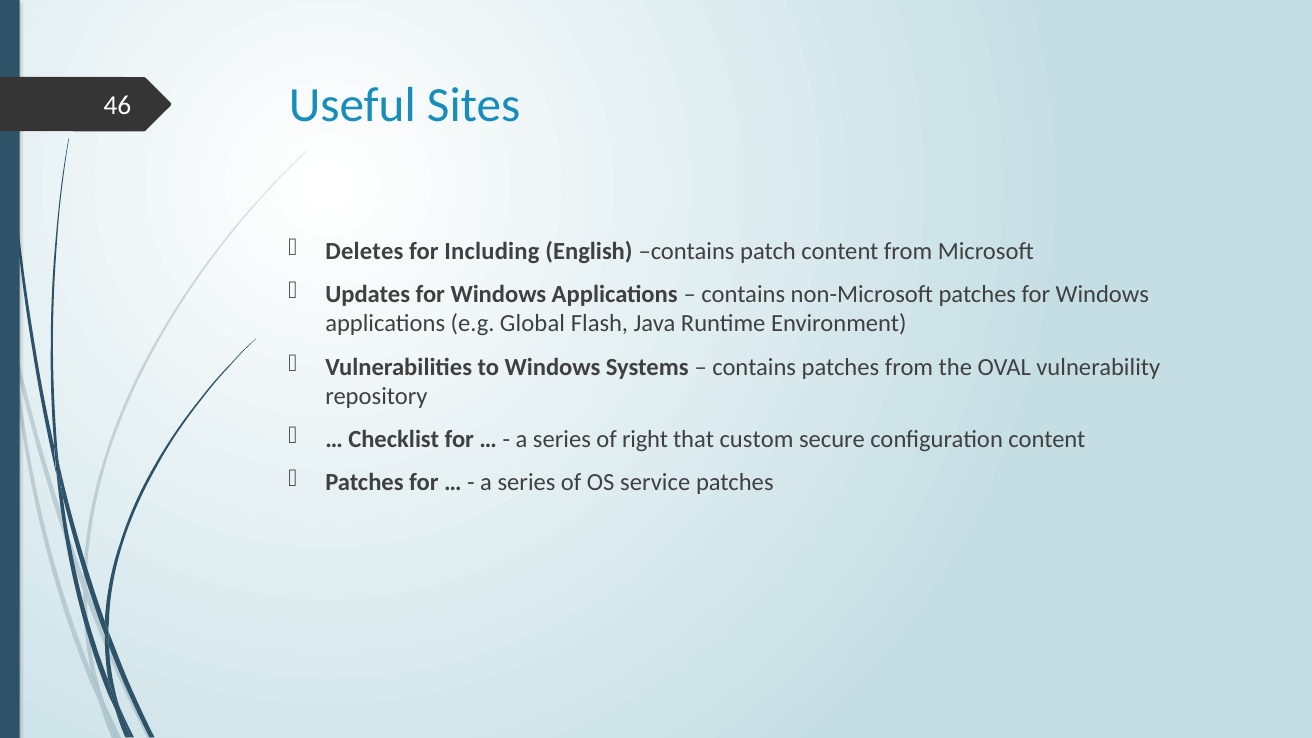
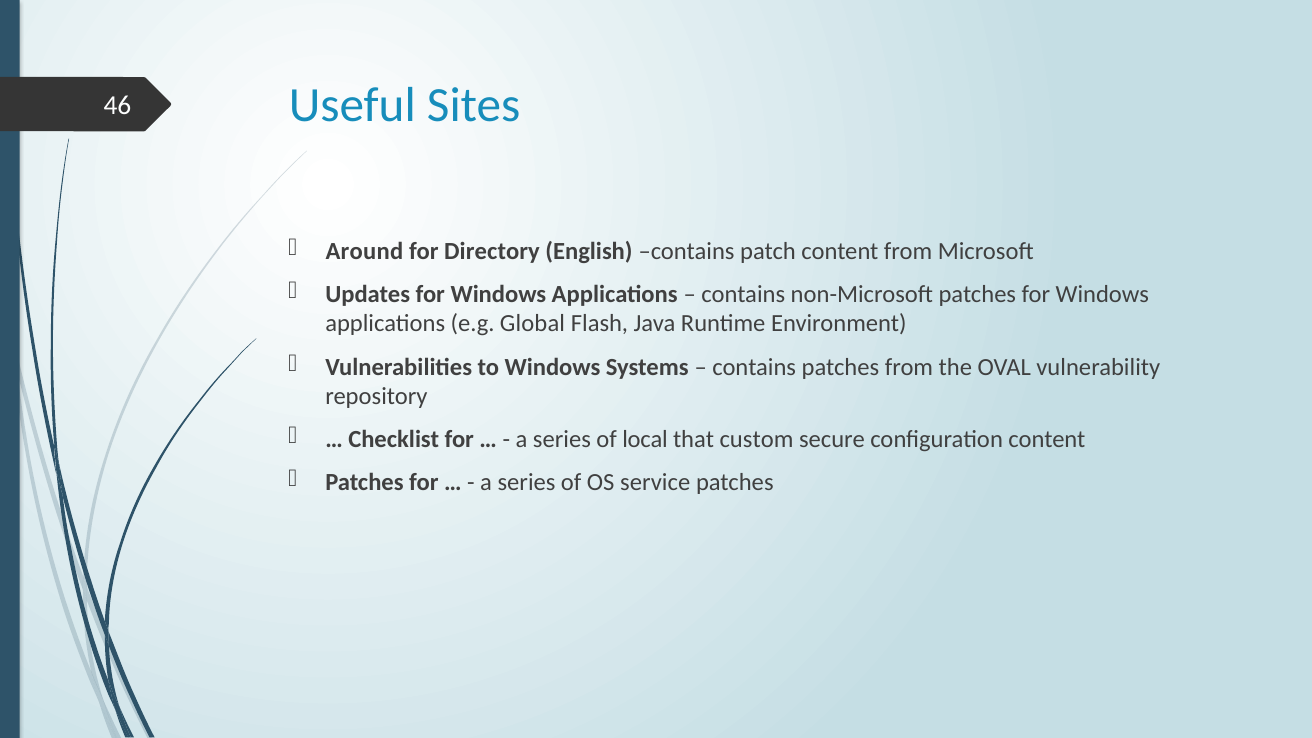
Deletes: Deletes -> Around (364, 251)
Including: Including -> Directory (492, 251)
right: right -> local (645, 440)
